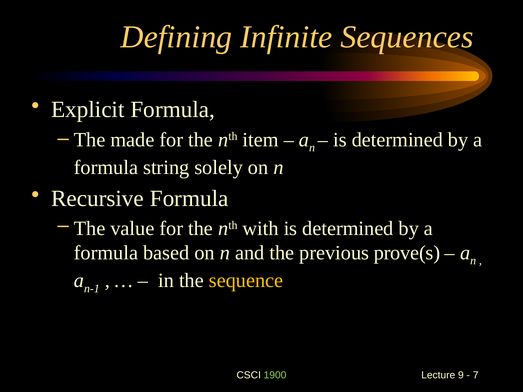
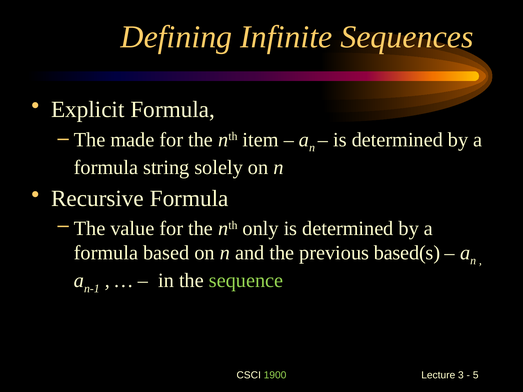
with: with -> only (261, 229)
prove(s: prove(s -> based(s (407, 253)
sequence colour: yellow -> light green (246, 281)
9: 9 -> 3 (461, 376)
7: 7 -> 5 (476, 376)
